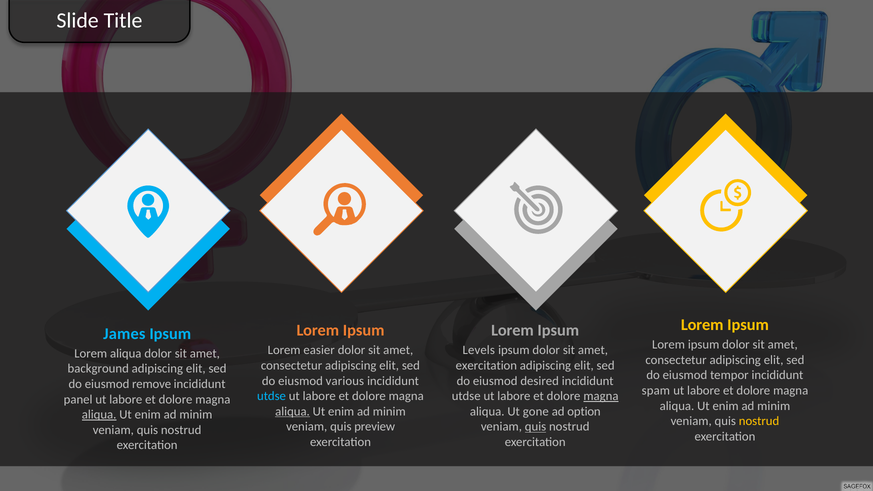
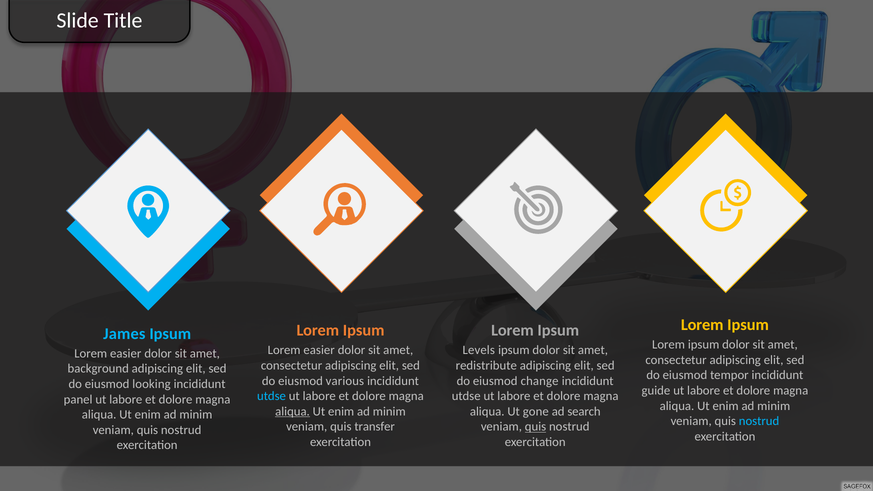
aliqua: aliqua -> easier (126, 354)
exercitation: exercitation -> redistribute (486, 366)
desired: desired -> change (540, 381)
remove: remove -> looking (151, 384)
spam: spam -> guide (656, 391)
magna underline: present -> none (601, 396)
option: option -> search (584, 411)
aliqua underline: present -> none (99, 415)
nostrud colour: yellow -> light blue (759, 421)
preview: preview -> transfer (375, 427)
